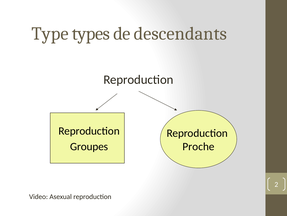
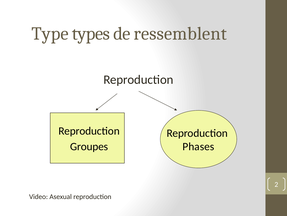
descendants: descendants -> ressemblent (180, 34)
Proche: Proche -> Phases (198, 146)
